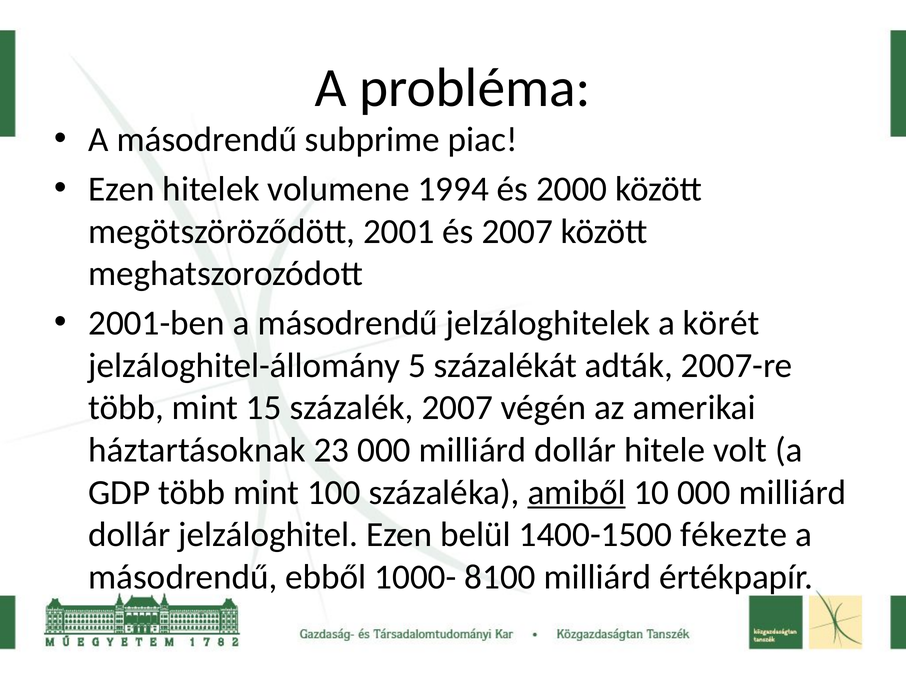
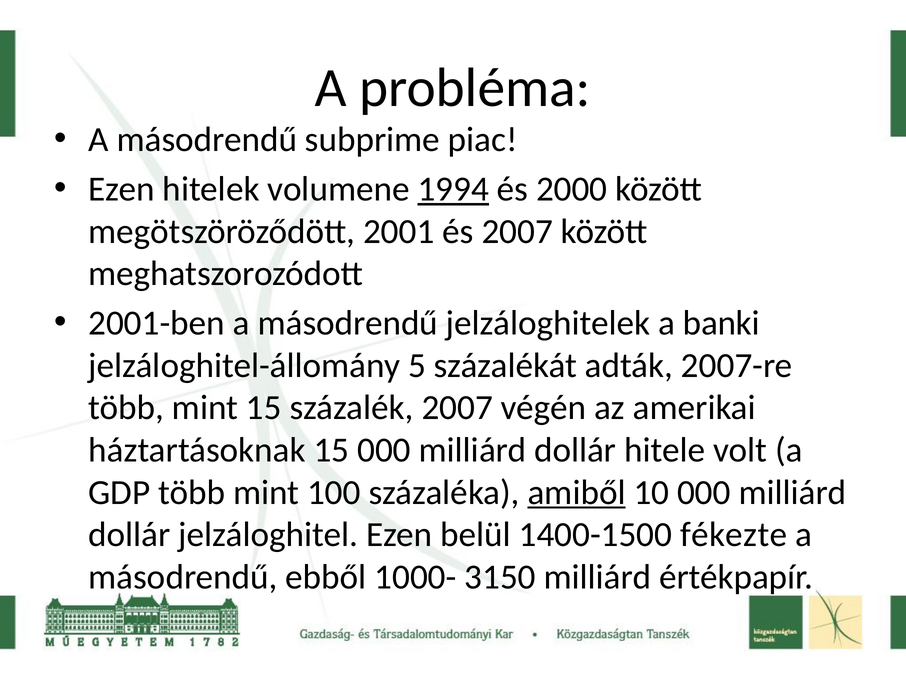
1994 underline: none -> present (453, 189)
körét: körét -> banki (721, 323)
háztartásoknak 23: 23 -> 15 (331, 450)
8100: 8100 -> 3150 (500, 577)
